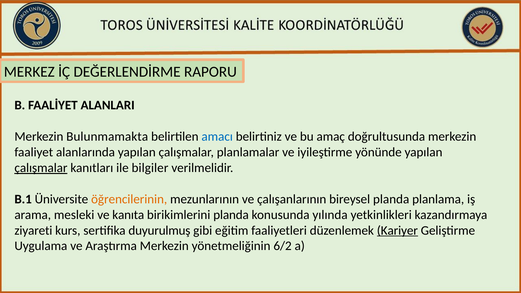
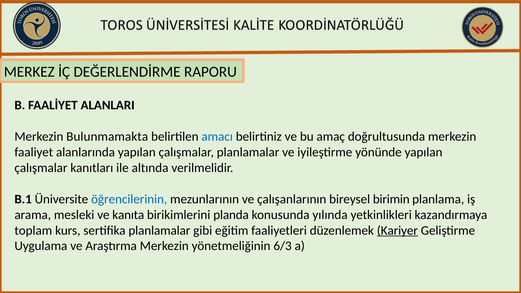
çalışmalar underline: present -> none (41, 168)
bilgiler: bilgiler -> altında (150, 168)
öğrencilerinin colour: orange -> blue (129, 199)
bireysel planda: planda -> birimin (391, 199)
ziyareti: ziyareti -> toplam (33, 230)
sertifika duyurulmuş: duyurulmuş -> planlamalar (159, 230)
6/2: 6/2 -> 6/3 (283, 246)
